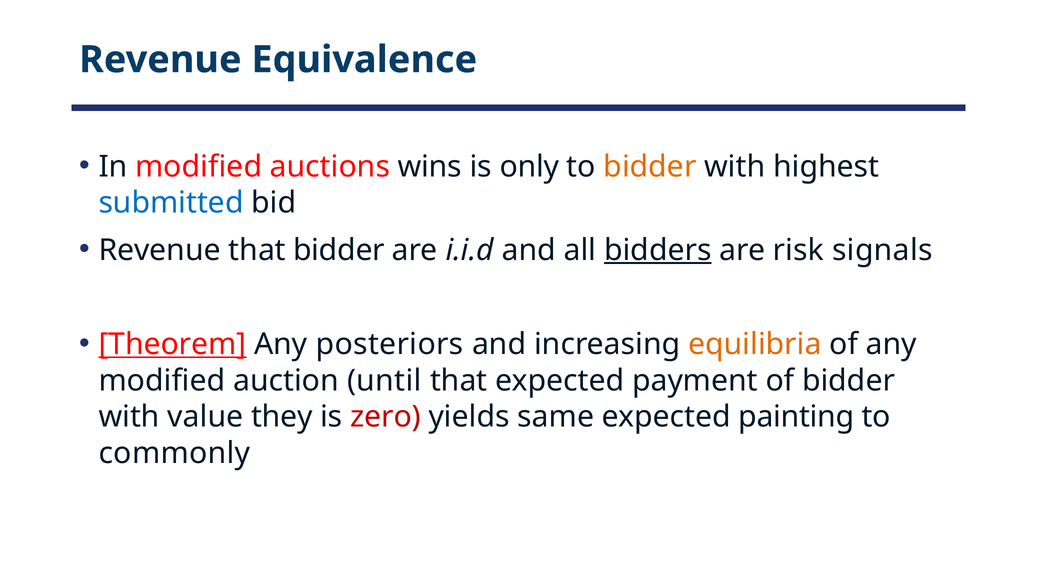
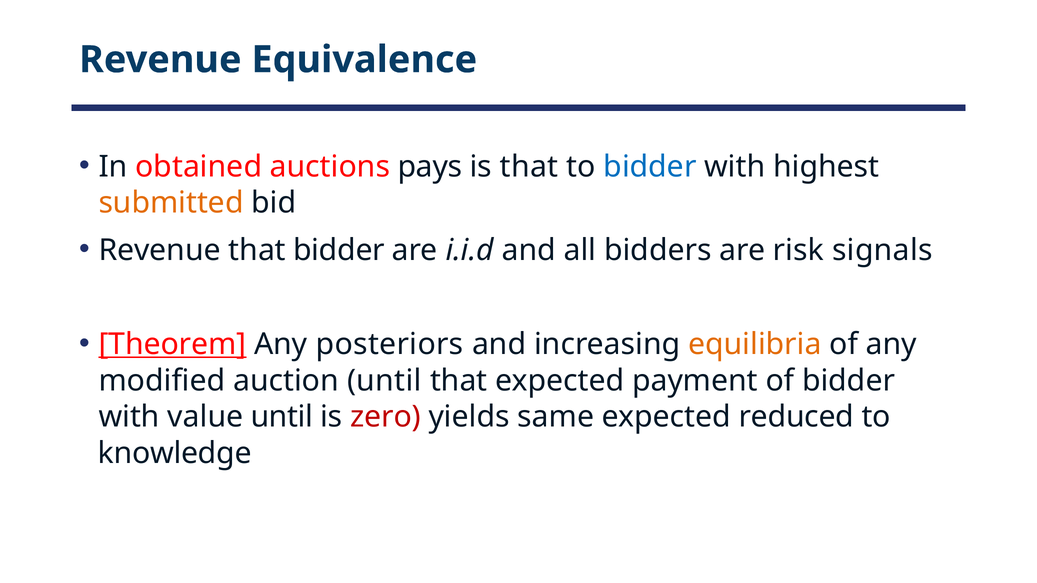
In modified: modified -> obtained (199, 167)
wins: wins -> pays (430, 167)
is only: only -> that (529, 167)
bidder colour: orange -> blue (650, 167)
submitted colour: blue -> orange (171, 203)
bidders underline: present -> none (658, 250)
value they: they -> until (282, 417)
painting: painting -> reduced (796, 417)
commonly: commonly -> knowledge (175, 453)
